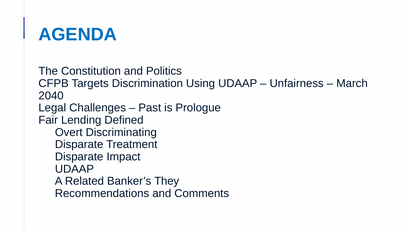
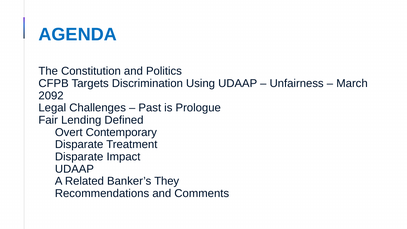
2040: 2040 -> 2092 (51, 96)
Discriminating: Discriminating -> Contemporary (121, 132)
